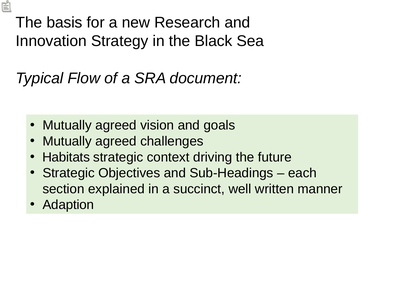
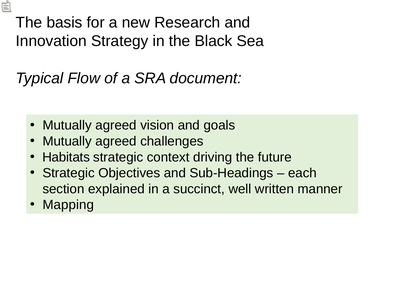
Adaption: Adaption -> Mapping (68, 205)
